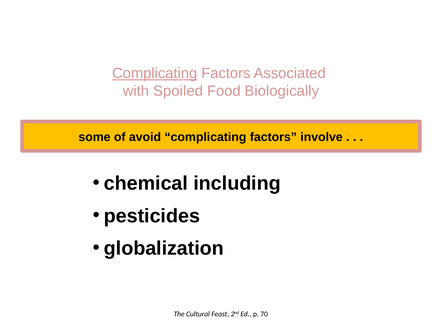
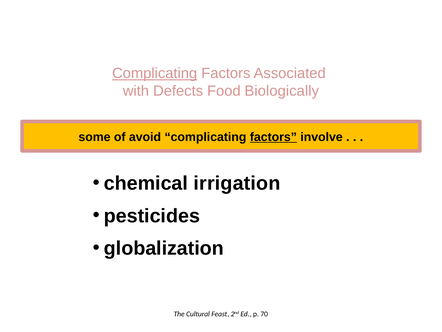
Spoiled: Spoiled -> Defects (178, 91)
factors underline: none -> present (273, 137)
including: including -> irrigation (237, 183)
